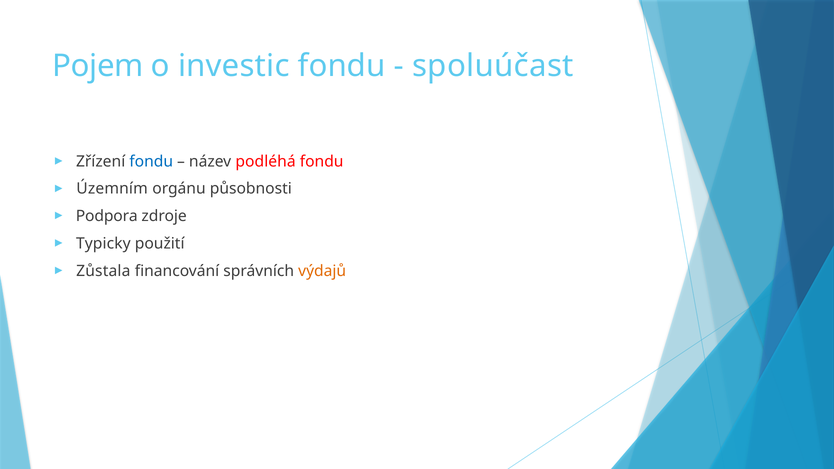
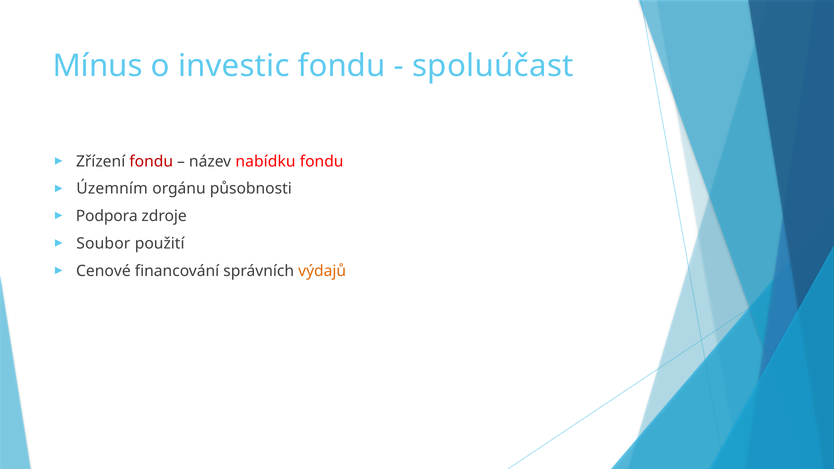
Pojem: Pojem -> Mínus (98, 66)
fondu colour: blue -> red (151, 161)
podléhá: podléhá -> nabídku (266, 161)
Typicky: Typicky -> Soubor (103, 244)
Zůstala: Zůstala -> Cenové (103, 271)
